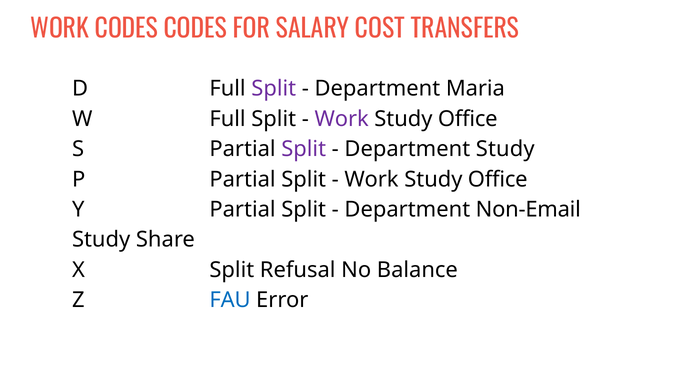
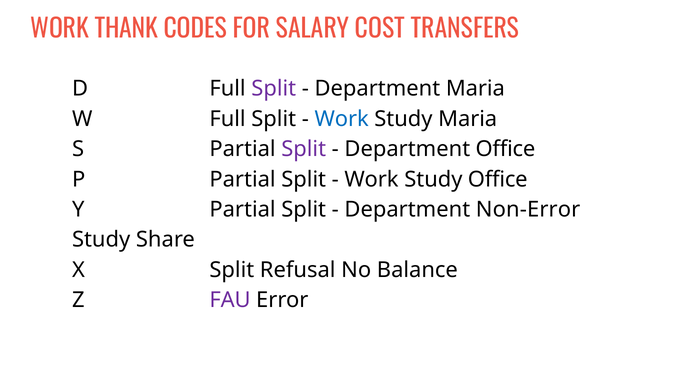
WORK CODES: CODES -> THANK (126, 29)
Work colour: purple -> blue (342, 119)
Office: Office -> Maria (468, 119)
Department Study: Study -> Office (505, 149)
Non-Email: Non-Email -> Non-Error (528, 210)
FAU colour: blue -> purple (230, 300)
